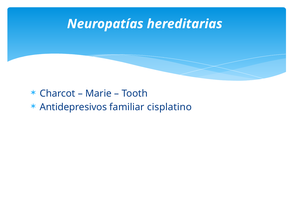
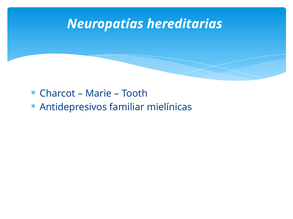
cisplatino: cisplatino -> mielínicas (169, 107)
